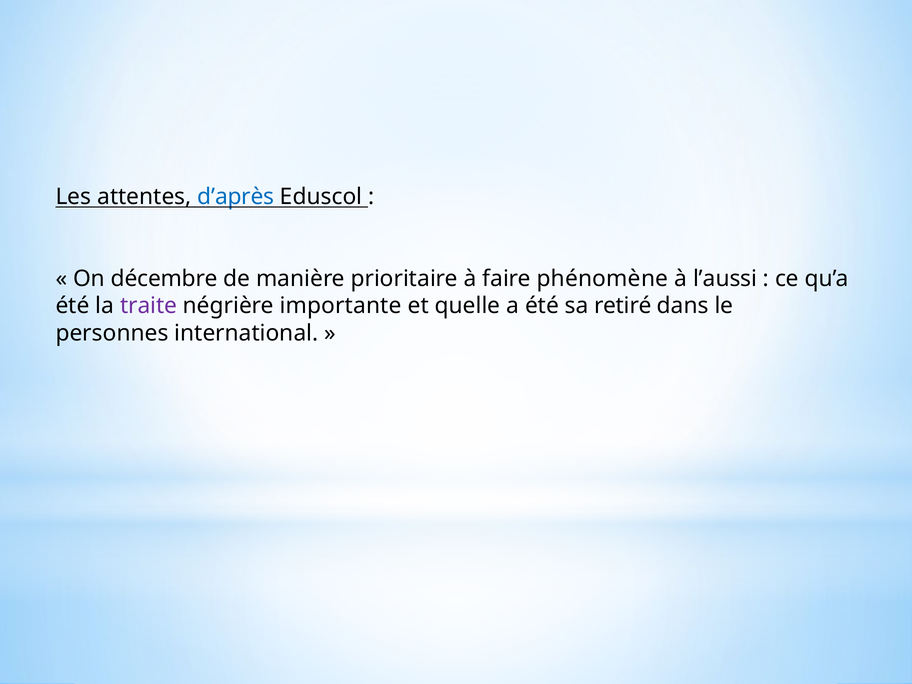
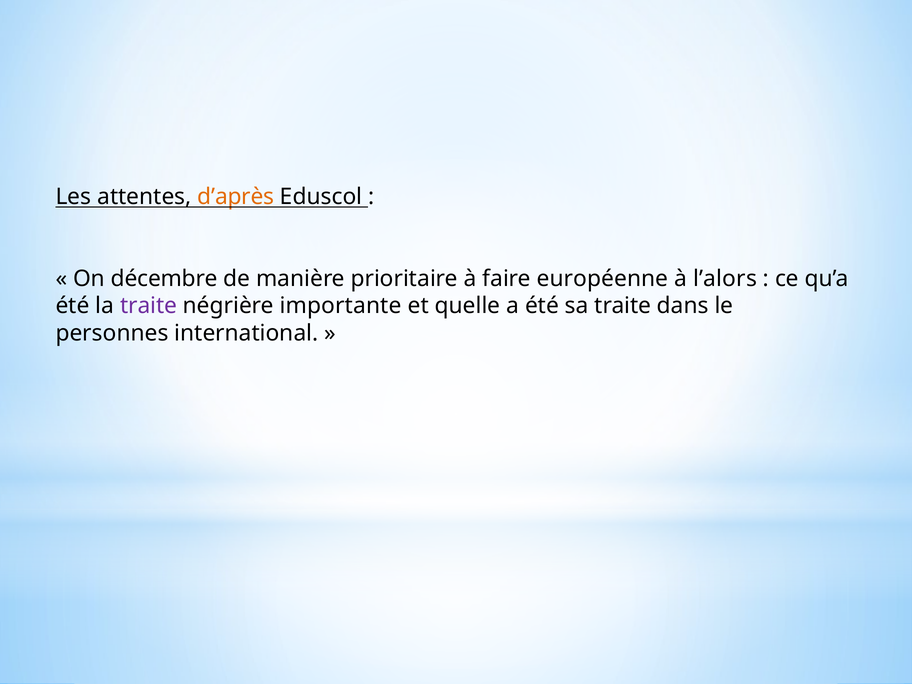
d’après colour: blue -> orange (236, 197)
phénomène: phénomène -> européenne (602, 279)
l’aussi: l’aussi -> l’alors (725, 279)
sa retiré: retiré -> traite (623, 306)
